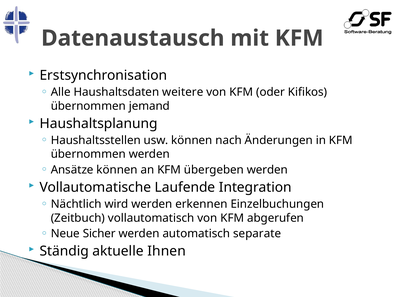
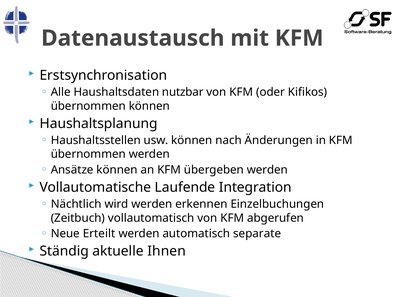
weitere: weitere -> nutzbar (183, 92)
übernommen jemand: jemand -> können (149, 106)
Sicher: Sicher -> Erteilt (99, 234)
